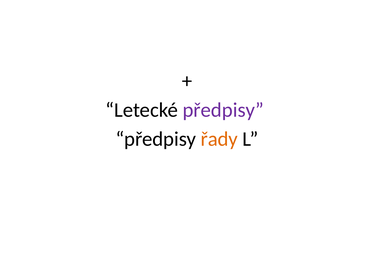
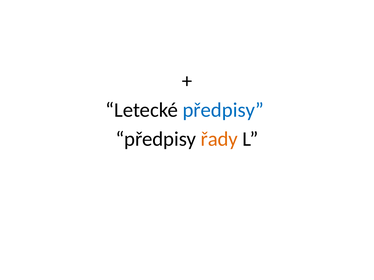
předpisy colour: purple -> blue (223, 110)
